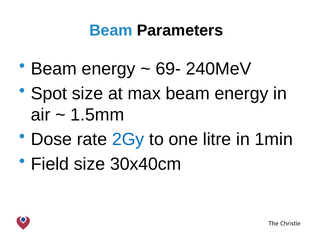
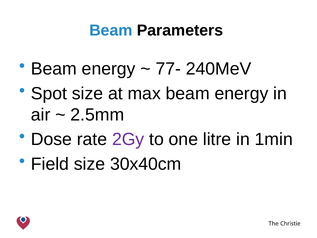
69-: 69- -> 77- (168, 69)
1.5mm: 1.5mm -> 2.5mm (97, 115)
2Gy colour: blue -> purple (128, 139)
